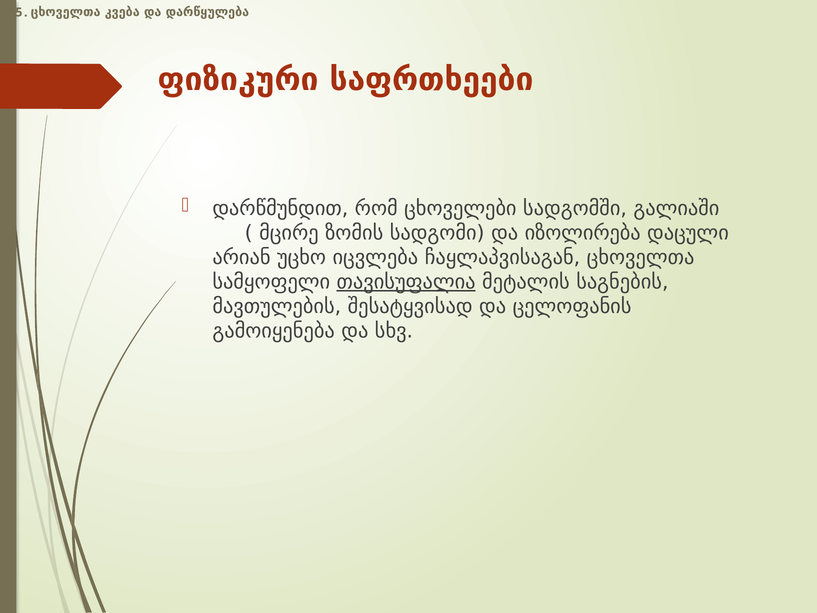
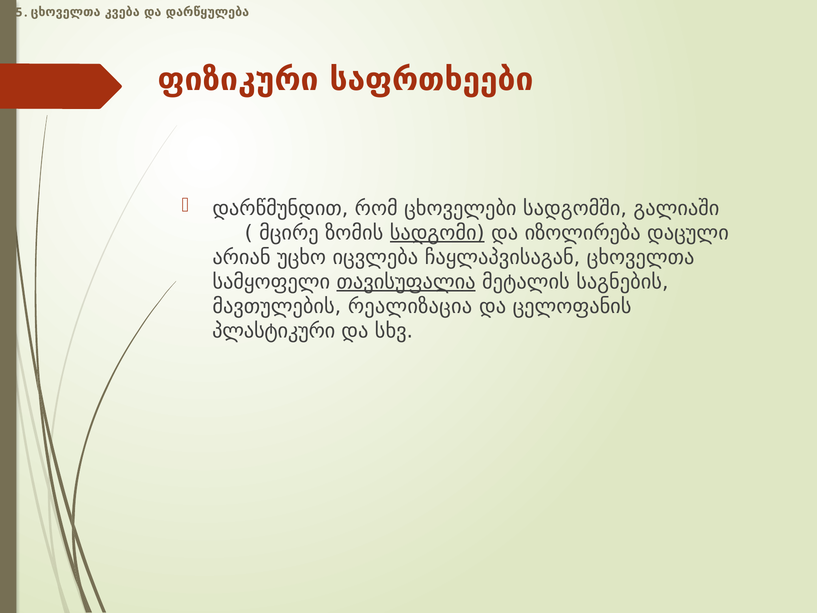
სადგომი underline: none -> present (437, 233)
შესატყვისად: შესატყვისად -> რეალიზაცია (410, 306)
გამოიყენება: გამოიყენება -> პლასტიკური (274, 331)
